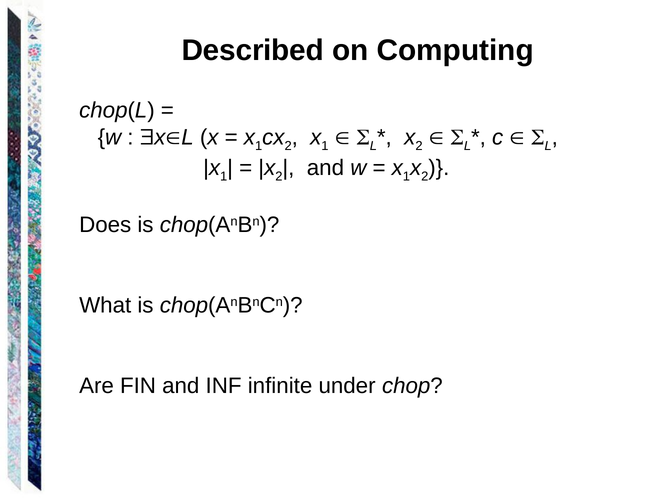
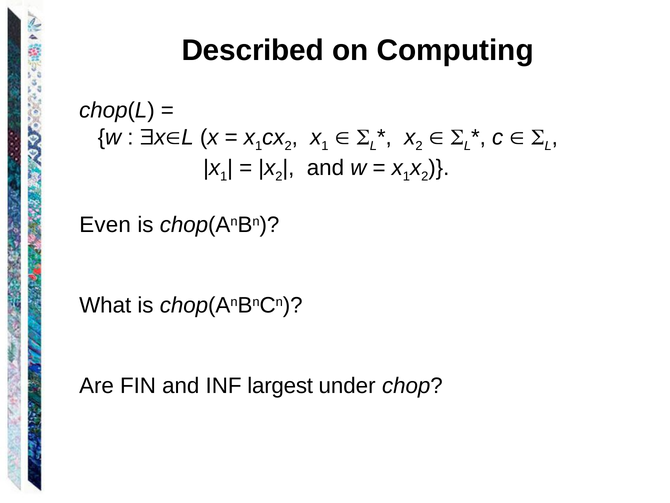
Does: Does -> Even (105, 225)
infinite: infinite -> largest (280, 386)
